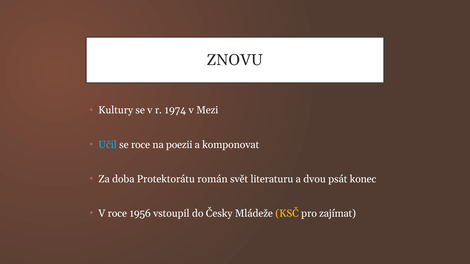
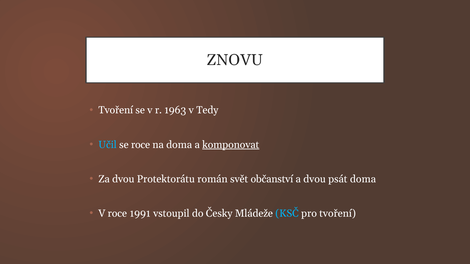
Kultury: Kultury -> Tvoření (116, 110)
1974: 1974 -> 1963 (175, 110)
Mezi: Mezi -> Tedy (207, 110)
na poezii: poezii -> doma (179, 145)
komponovat underline: none -> present (231, 145)
Za doba: doba -> dvou (123, 179)
literaturu: literaturu -> občanství (272, 179)
psát konec: konec -> doma (363, 179)
1956: 1956 -> 1991 (140, 214)
KSČ colour: yellow -> light blue (287, 214)
pro zajímat: zajímat -> tvoření (338, 214)
